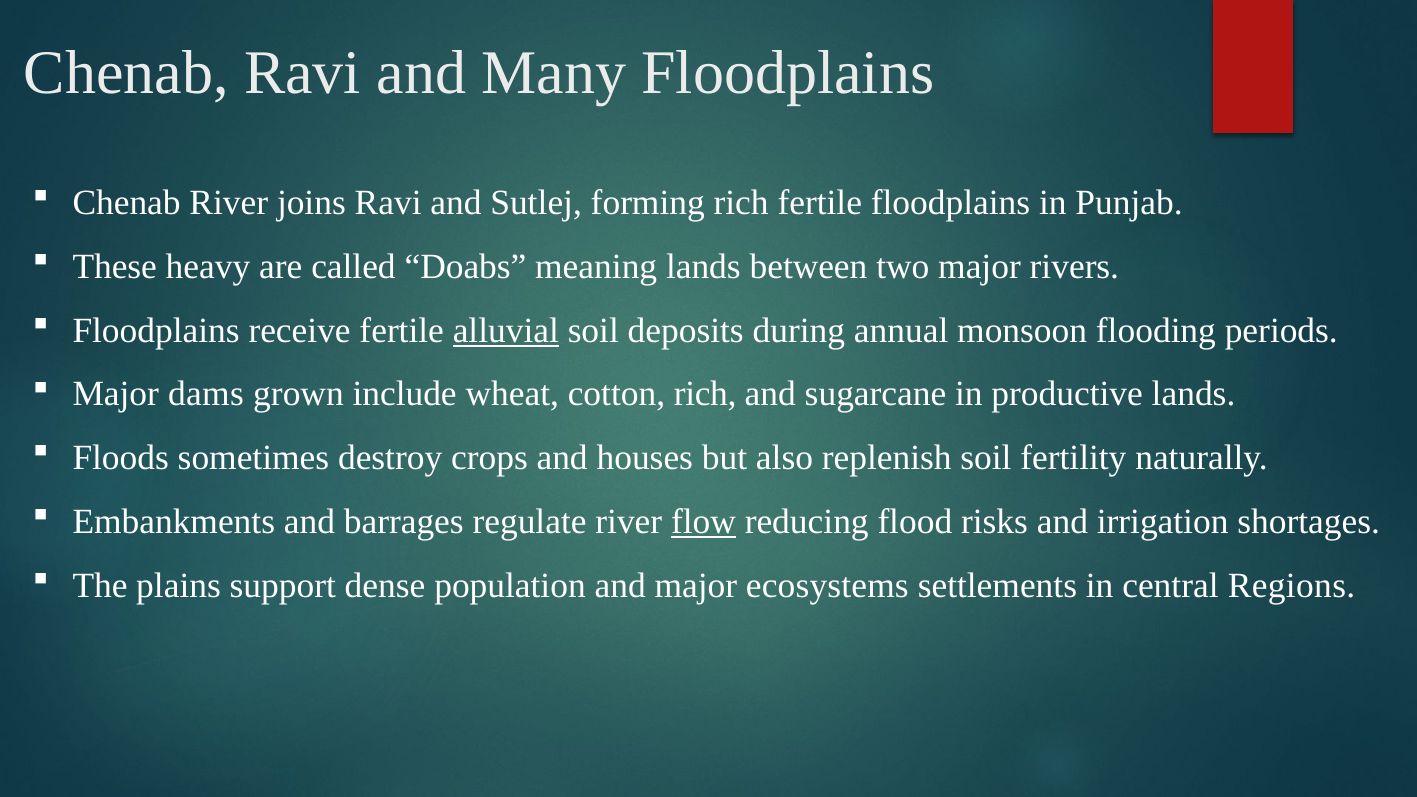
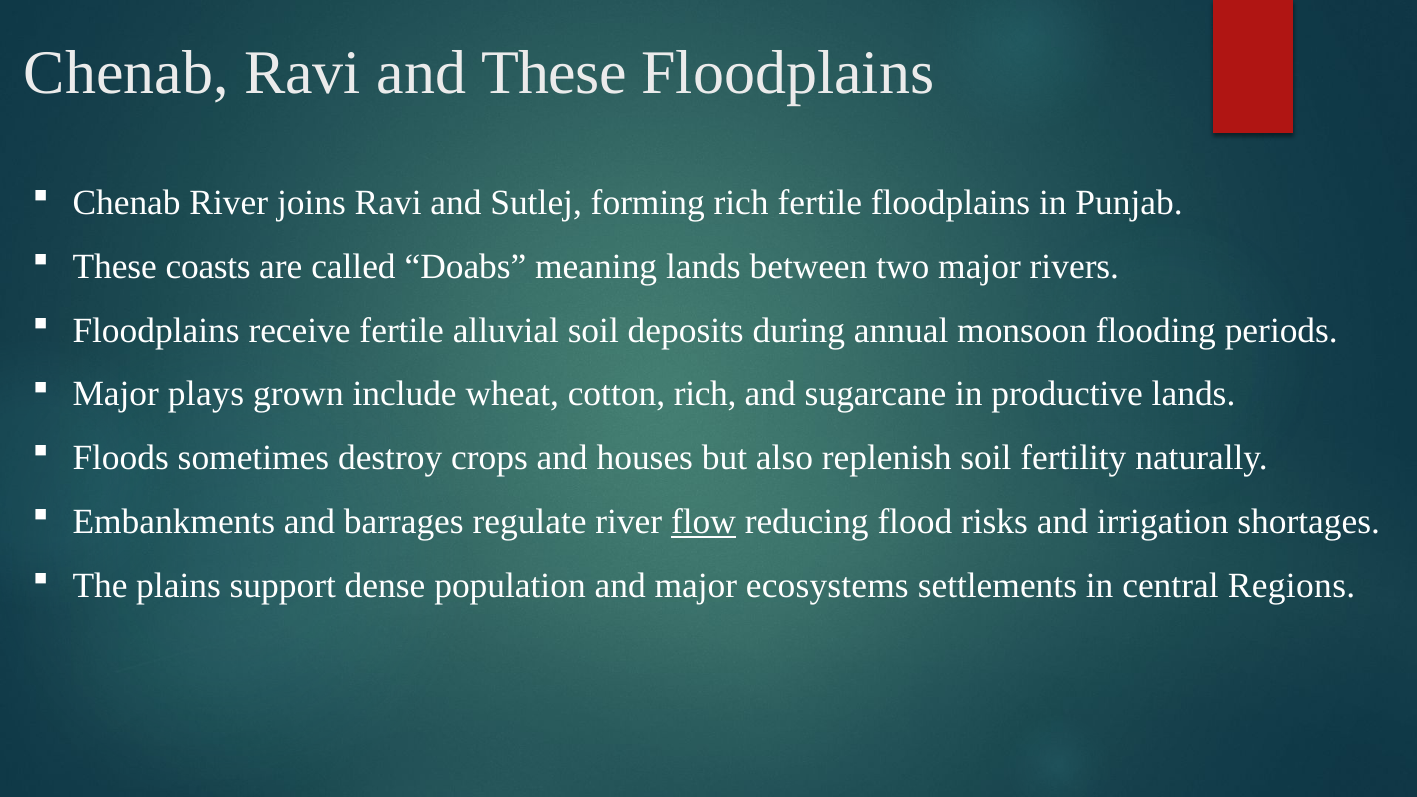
and Many: Many -> These (554, 74)
heavy: heavy -> coasts (208, 267)
alluvial underline: present -> none (506, 330)
dams: dams -> plays (206, 394)
